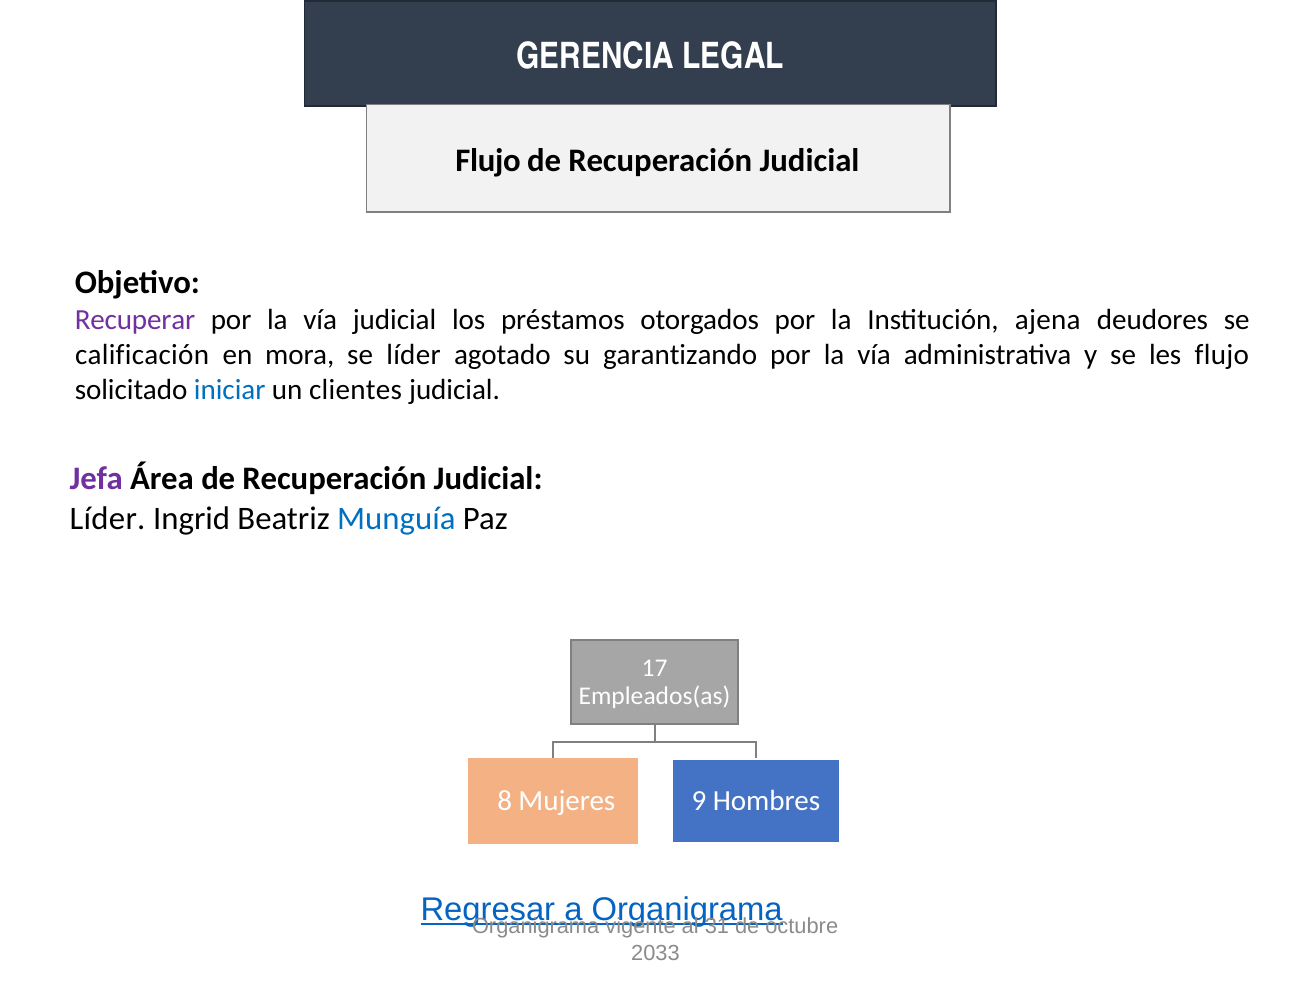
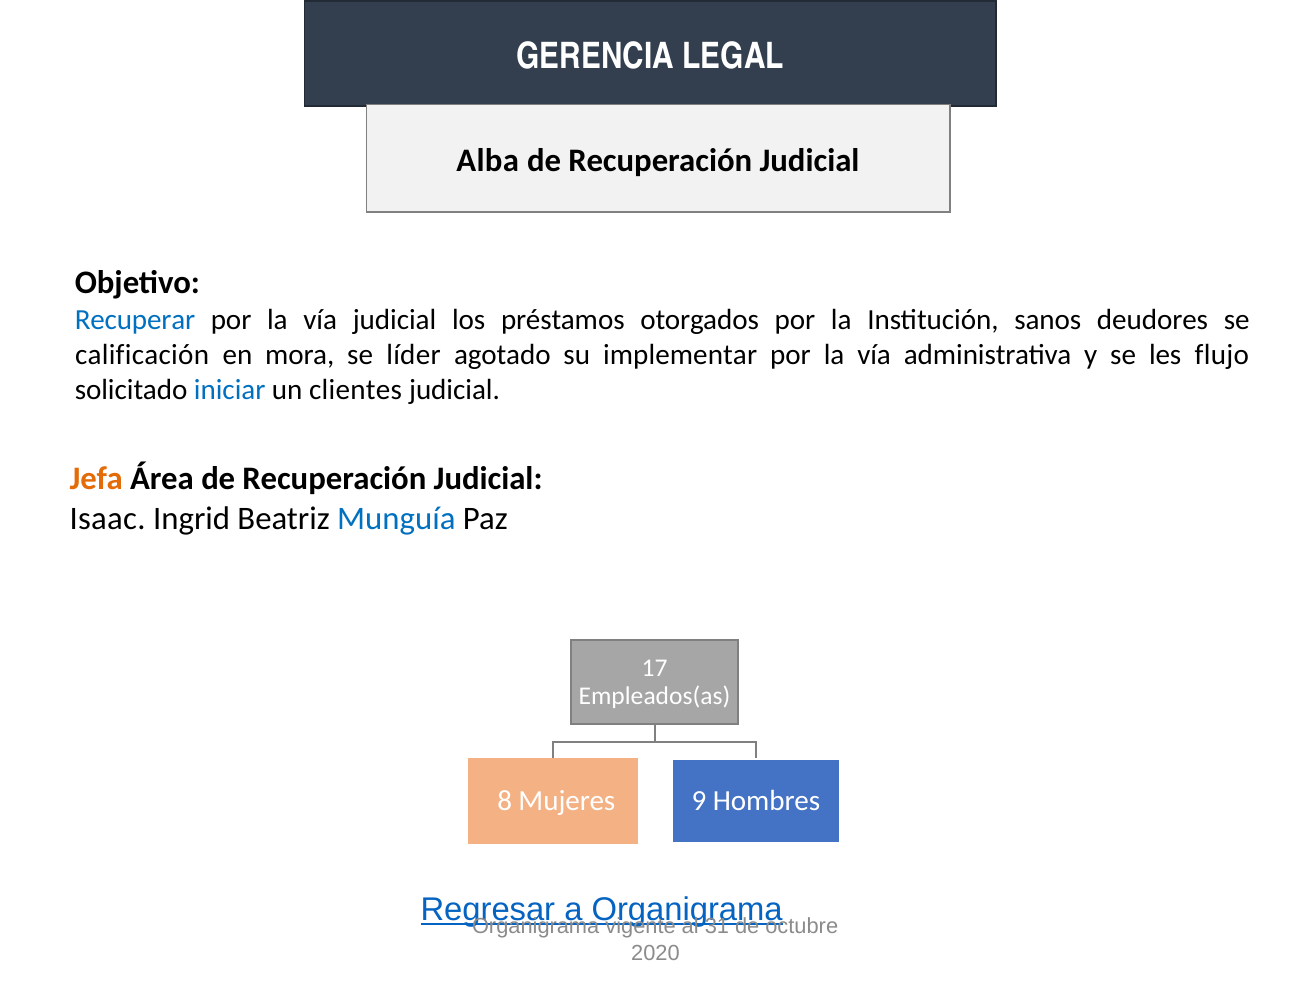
Flujo: Flujo -> Alba (488, 161)
Recuperar colour: purple -> blue (135, 319)
ajena: ajena -> sanos (1048, 319)
garantizando: garantizando -> implementar (680, 354)
Jefa colour: purple -> orange (96, 479)
Líder: Líder -> Isaac (108, 518)
2033: 2033 -> 2020 (655, 952)
